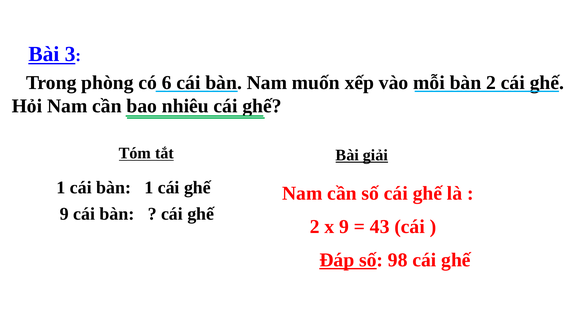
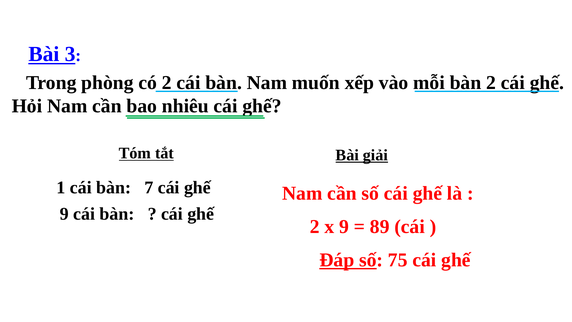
có 6: 6 -> 2 (167, 83)
bàn 1: 1 -> 7 (149, 187)
43: 43 -> 89 (380, 226)
98: 98 -> 75 (398, 260)
